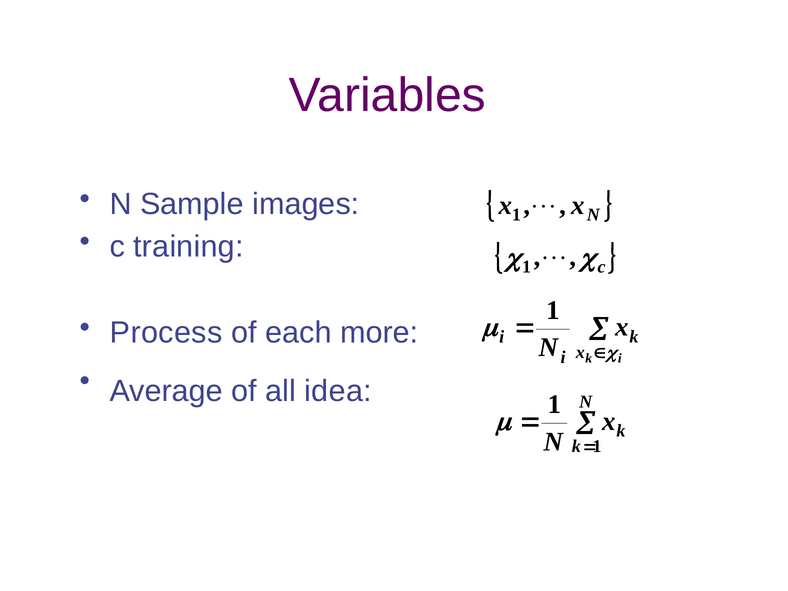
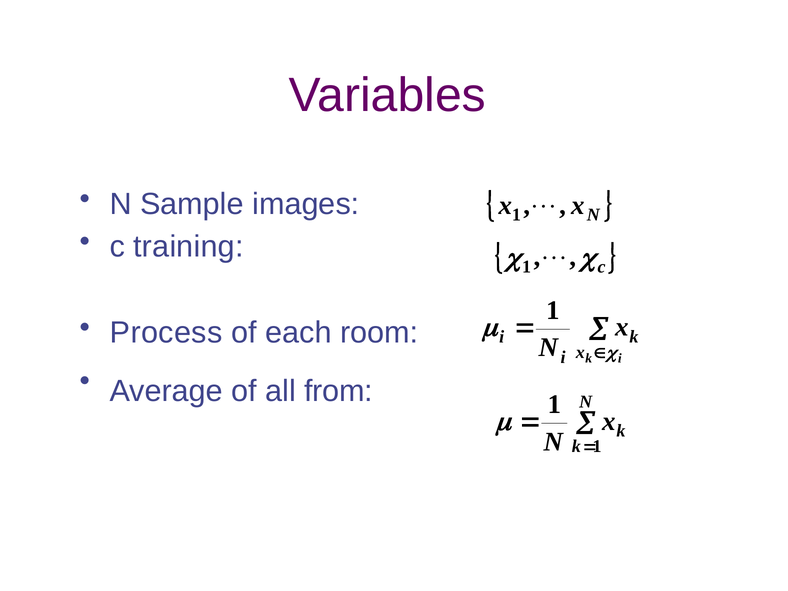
more: more -> room (379, 333)
idea: idea -> from (338, 391)
